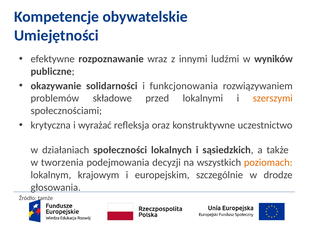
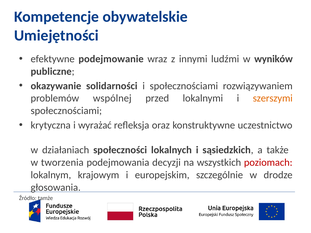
rozpoznawanie: rozpoznawanie -> podejmowanie (111, 59)
i funkcjonowania: funkcjonowania -> społecznościami (184, 86)
składowe: składowe -> wspólnej (112, 98)
poziomach colour: orange -> red (268, 163)
